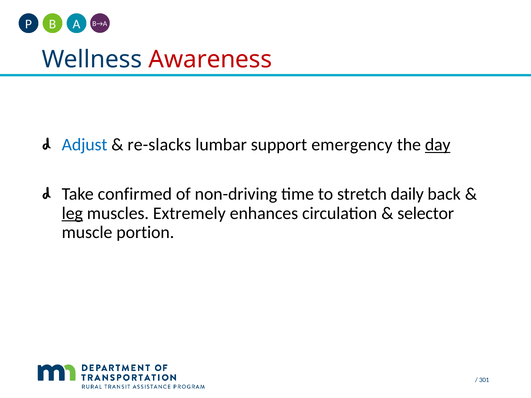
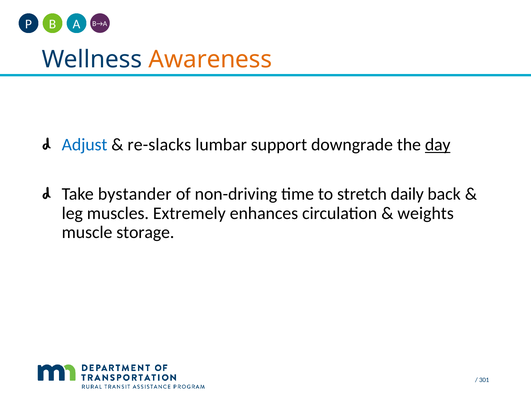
Awareness colour: red -> orange (210, 60)
emergency: emergency -> downgrade (352, 145)
confirmed: confirmed -> bystander (135, 194)
leg underline: present -> none (72, 213)
selector: selector -> weights (426, 213)
portion: portion -> storage (145, 232)
